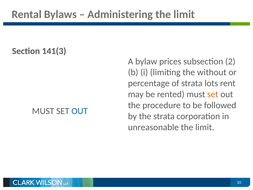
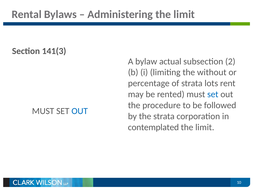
prices: prices -> actual (170, 61)
set colour: orange -> blue (213, 94)
unreasonable: unreasonable -> contemplated (153, 127)
